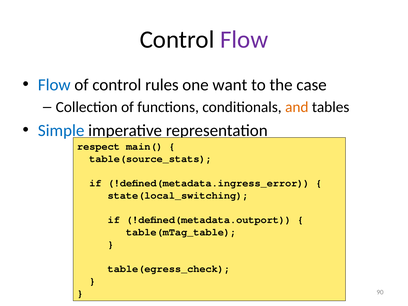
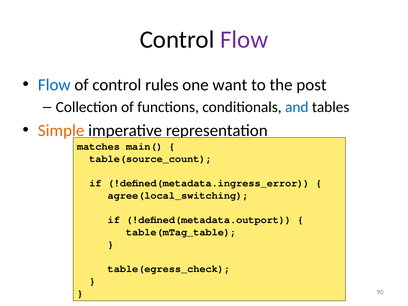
case: case -> post (311, 85)
and colour: orange -> blue (297, 107)
Simple colour: blue -> orange (61, 130)
respect: respect -> matches (98, 146)
table(source_stats: table(source_stats -> table(source_count (150, 159)
state(local_switching: state(local_switching -> agree(local_switching (178, 195)
